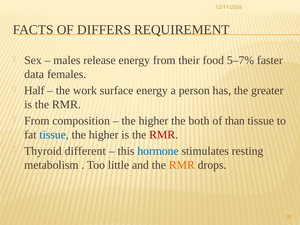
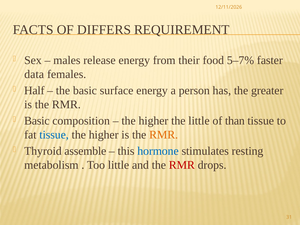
the work: work -> basic (85, 91)
From: From -> Basic (37, 121)
the both: both -> little (199, 121)
RMR colour: red -> orange (164, 135)
different: different -> assemble (85, 151)
RMR colour: orange -> red (182, 165)
